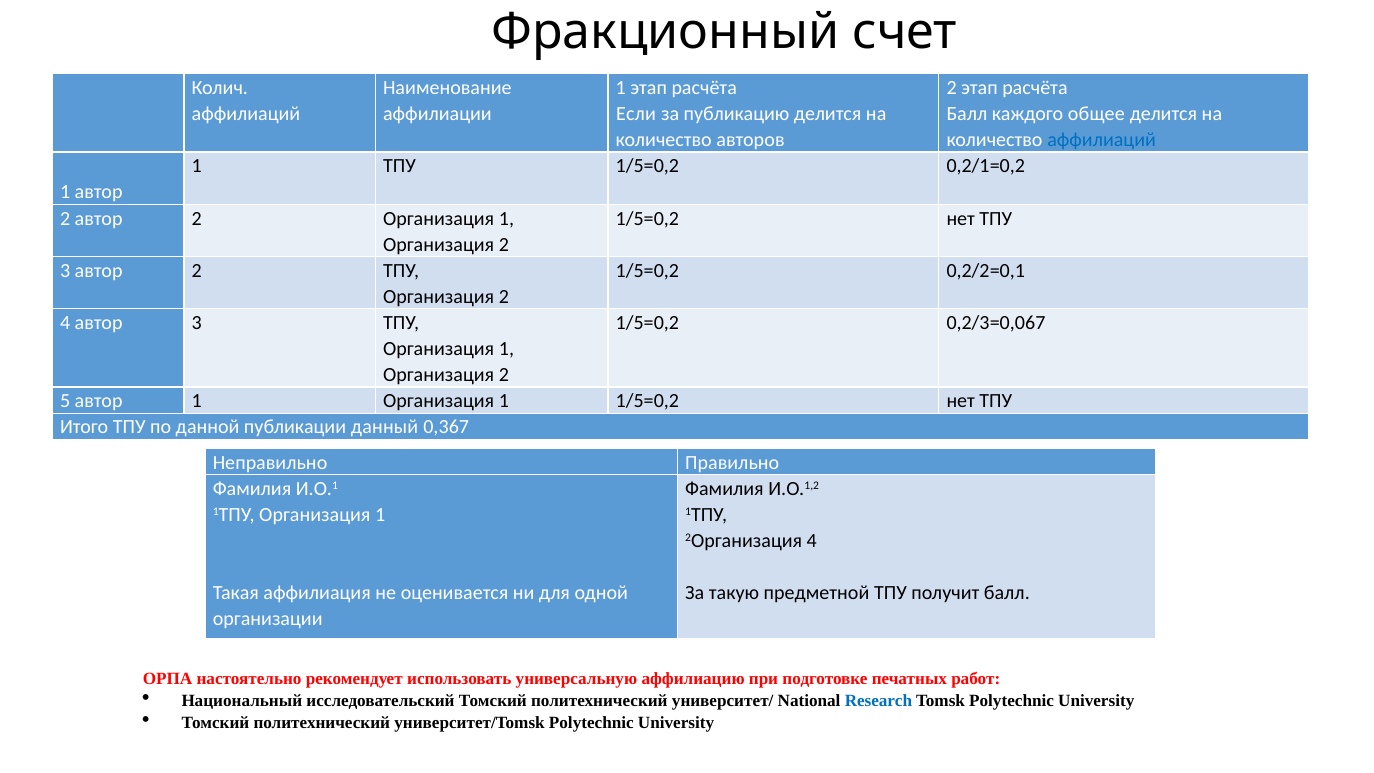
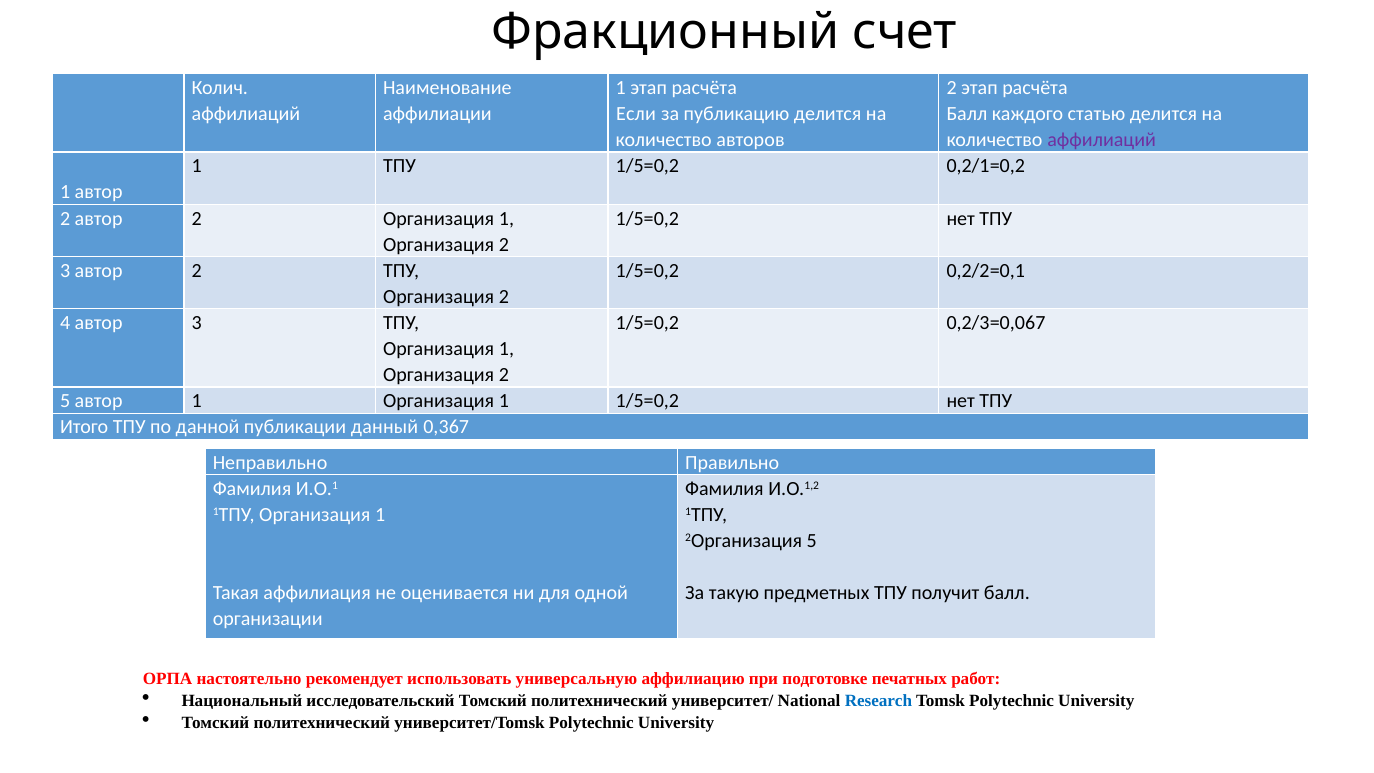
общее: общее -> статью (1096, 114)
аффилиаций colour: blue -> purple (1102, 140)
2Организация 4: 4 -> 5 (812, 541)
предметной: предметной -> предметных (817, 593)
